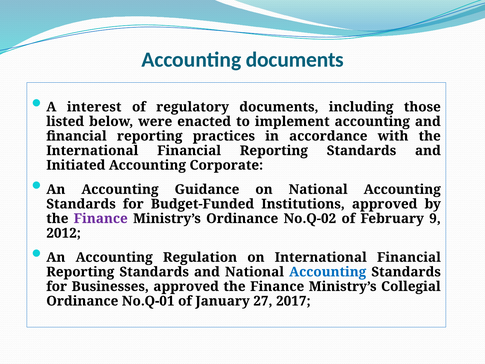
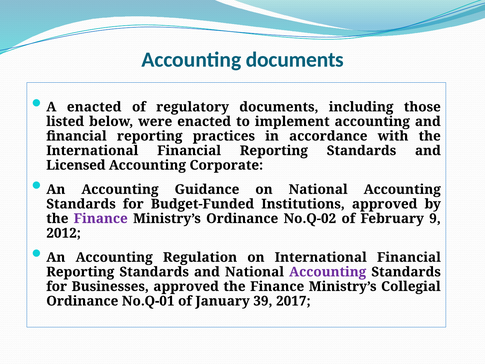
A interest: interest -> enacted (94, 107)
Initiated: Initiated -> Licensed (76, 165)
Accounting colour: blue -> purple (328, 272)
27: 27 -> 39 (263, 301)
